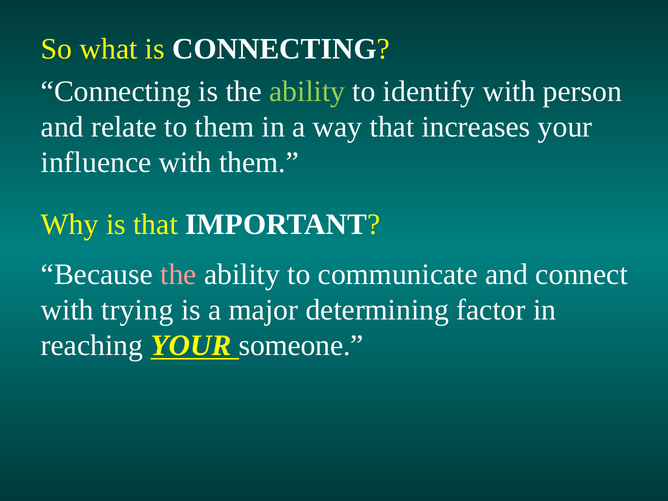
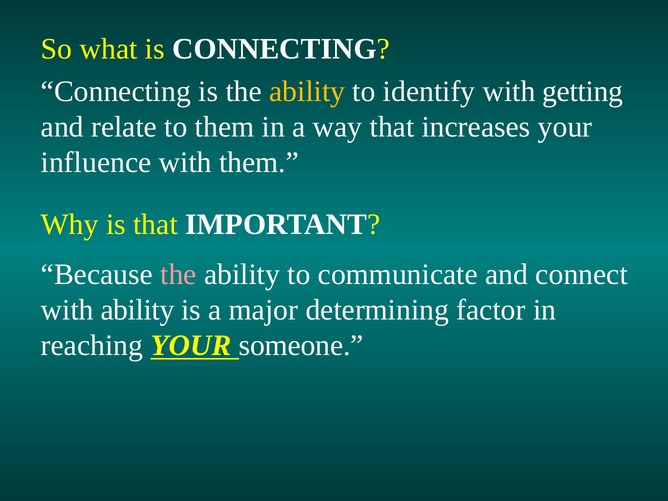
ability colour: light green -> yellow (307, 91)
person: person -> getting (583, 91)
with trying: trying -> ability (138, 310)
